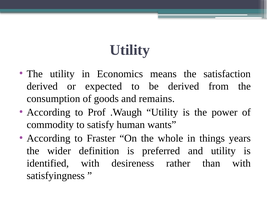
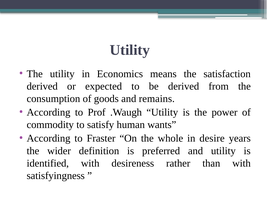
things: things -> desire (212, 139)
